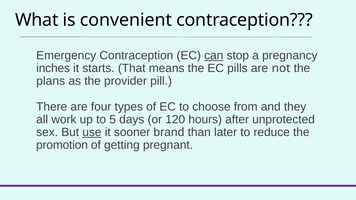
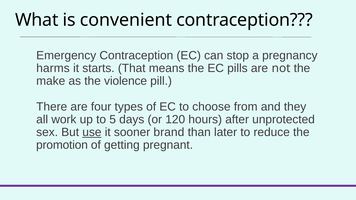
can underline: present -> none (214, 55)
inches: inches -> harms (53, 68)
plans: plans -> make (51, 81)
provider: provider -> violence (126, 81)
